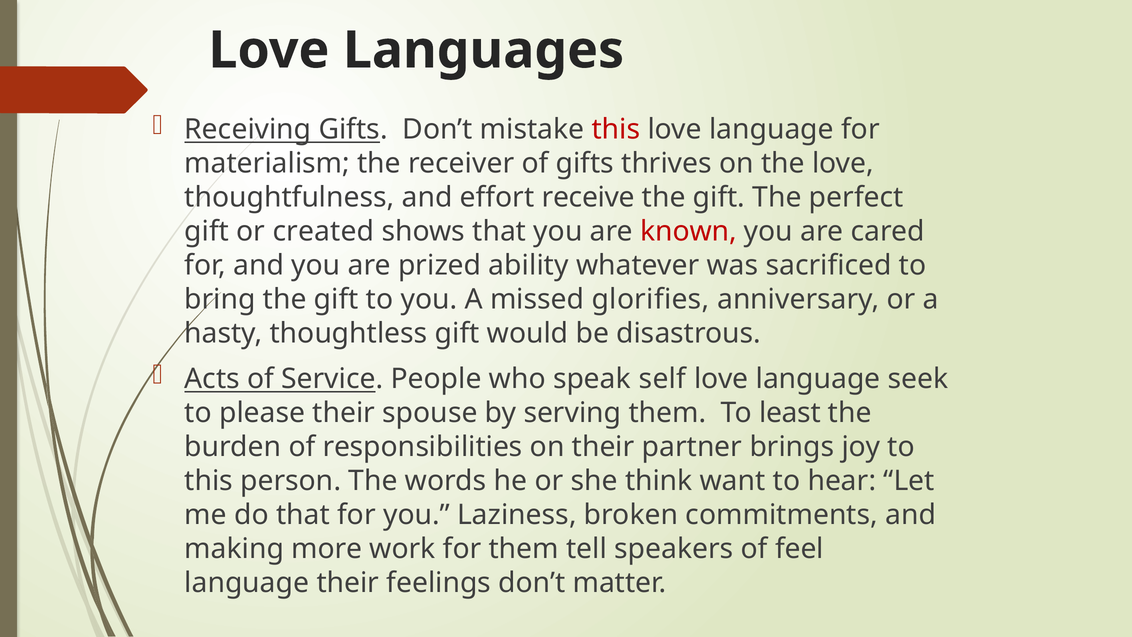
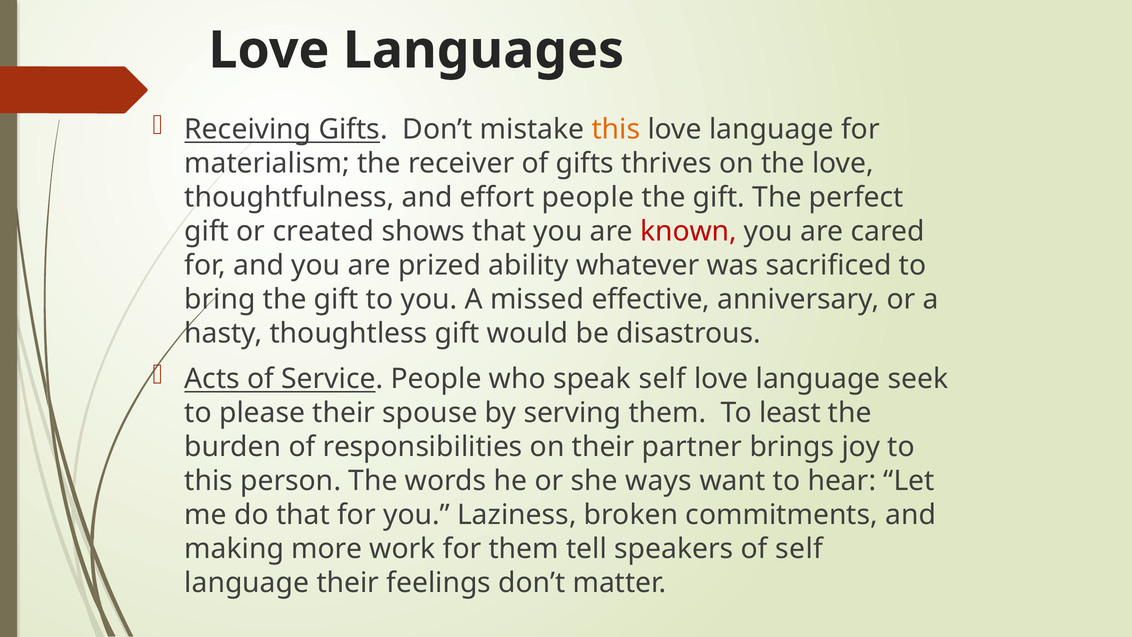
this colour: red -> orange (616, 129)
effort receive: receive -> people (588, 197)
glorifies: glorifies -> effective (651, 299)
think: think -> ways (659, 481)
of feel: feel -> self (799, 549)
